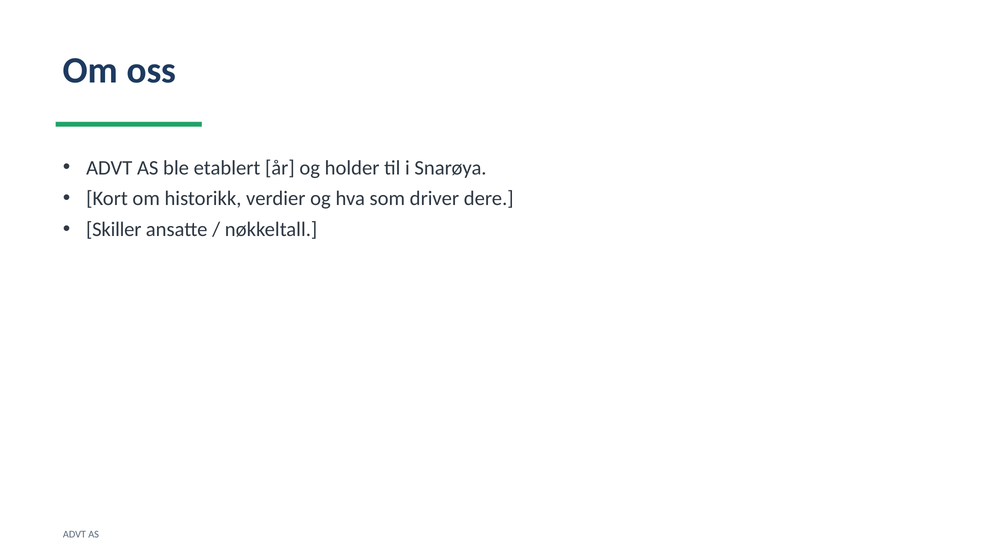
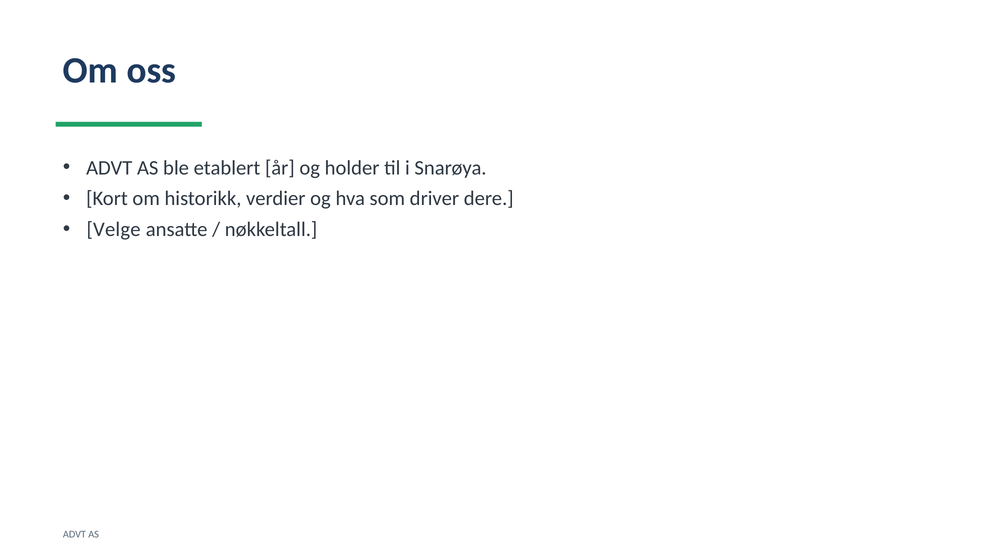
Skiller: Skiller -> Velge (114, 230)
